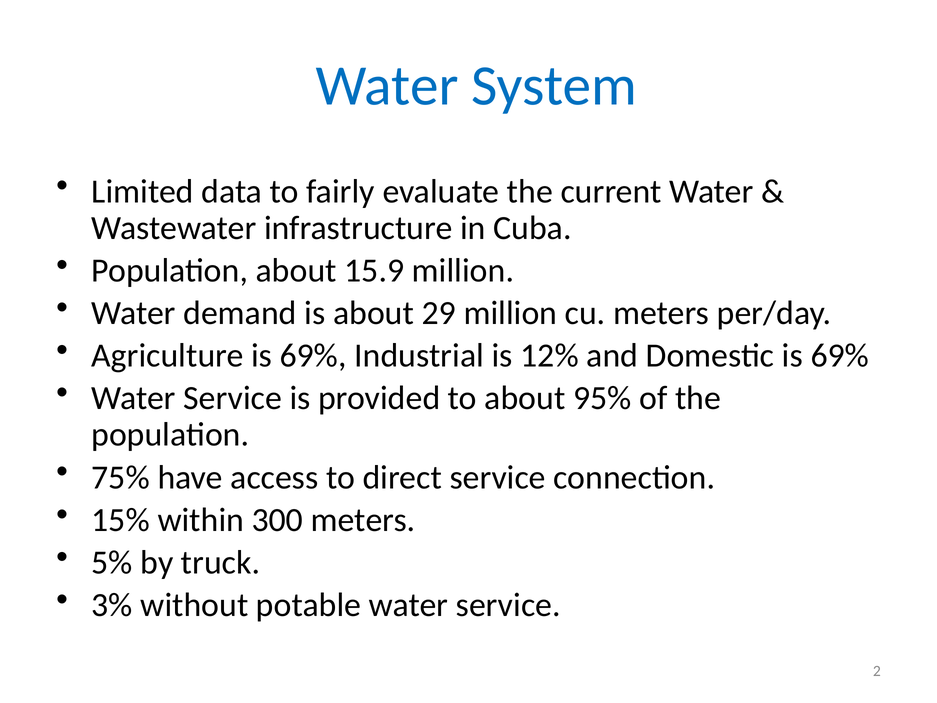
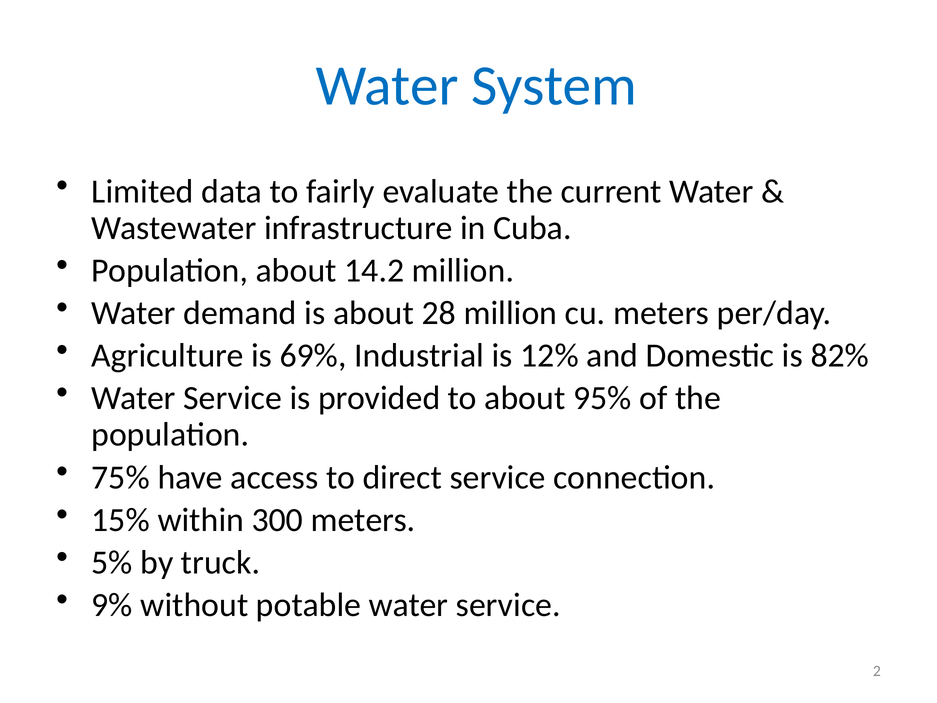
15.9: 15.9 -> 14.2 (374, 270)
29: 29 -> 28 (439, 313)
Domestic is 69%: 69% -> 82% (840, 356)
3%: 3% -> 9% (112, 605)
